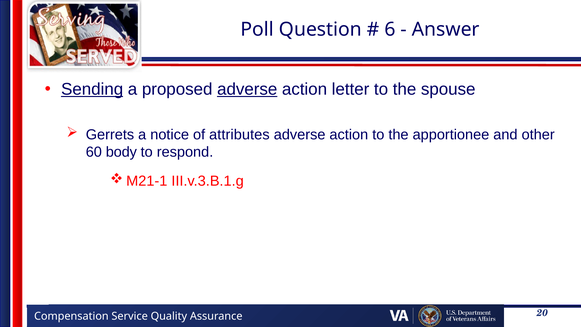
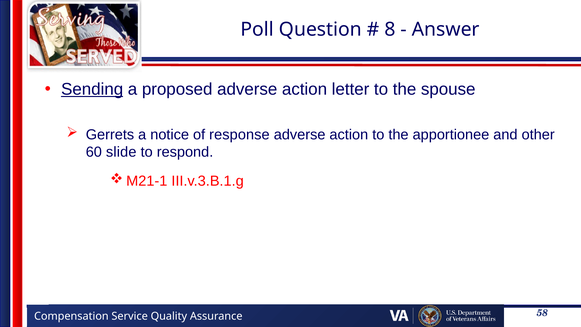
6: 6 -> 8 (390, 29)
adverse underline: present -> none (247, 89)
attributes: attributes -> response (239, 135)
body: body -> slide (121, 152)
20: 20 -> 58 (542, 313)
